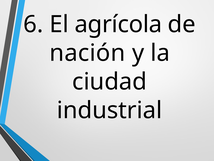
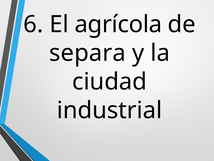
nación: nación -> separa (87, 53)
